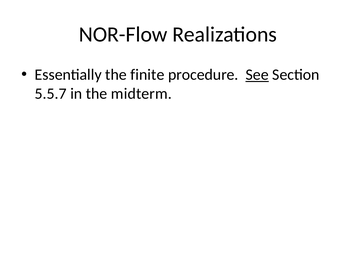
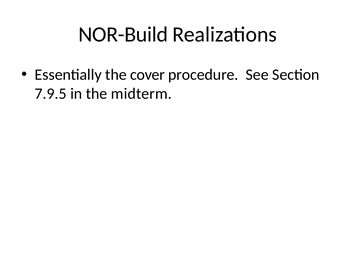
NOR-Flow: NOR-Flow -> NOR-Build (123, 34)
finite: finite -> cover (148, 75)
See underline: present -> none (257, 75)
5.5.7: 5.5.7 -> 7.9.5 (51, 94)
